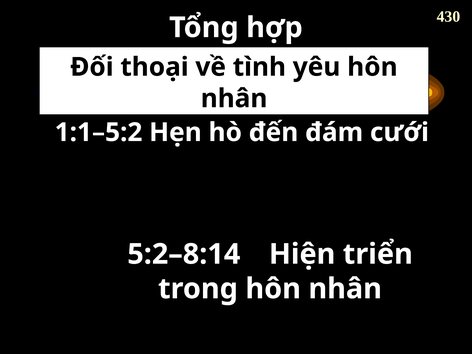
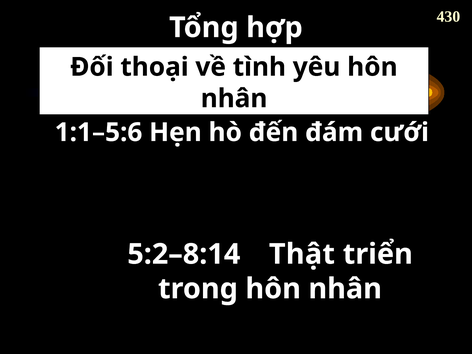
1:1–5:2: 1:1–5:2 -> 1:1–5:6 (99, 132)
Hiện: Hiện -> Thật (302, 254)
